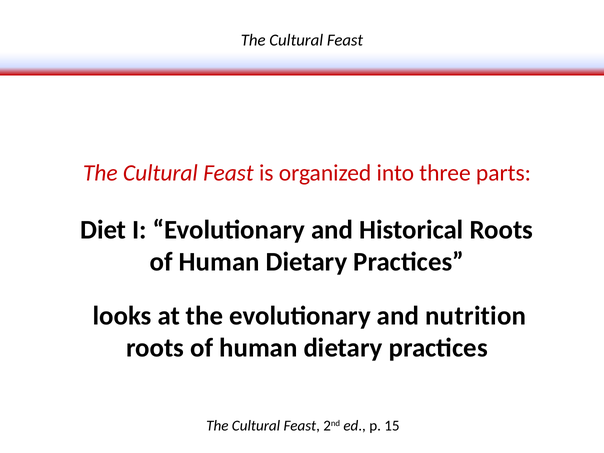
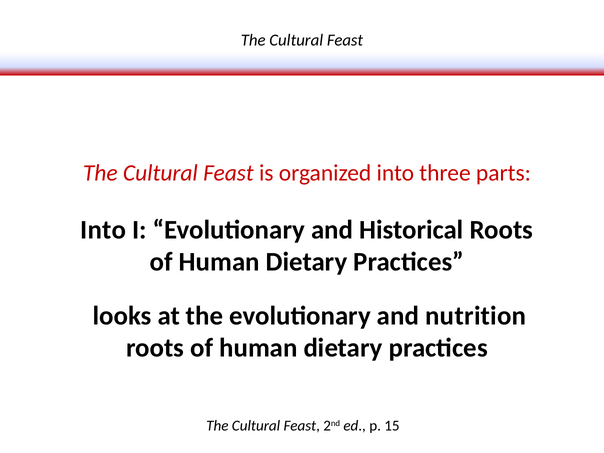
Diet: Diet -> Into (103, 230)
